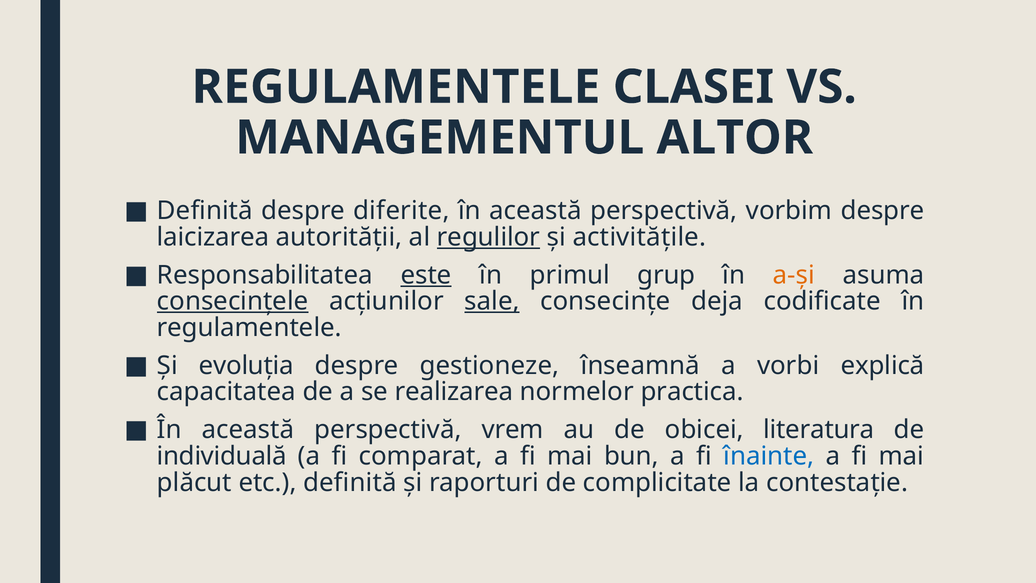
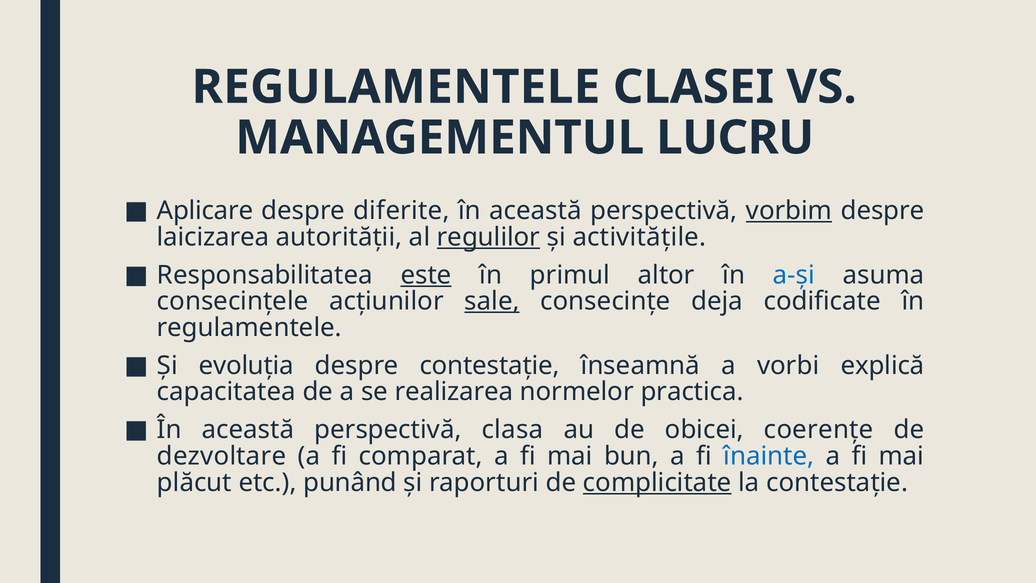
ALTOR: ALTOR -> LUCRU (735, 138)
Definită: Definită -> Aplicare (205, 211)
vorbim underline: none -> present (789, 211)
grup: grup -> altor (666, 275)
a-şi colour: orange -> blue (794, 275)
consecinţele underline: present -> none (233, 301)
despre gestioneze: gestioneze -> contestaţie (490, 365)
vrem: vrem -> clasa (512, 430)
literatura: literatura -> coerenţe (819, 430)
individuală: individuală -> dezvoltare (222, 456)
etc definită: definită -> punând (350, 482)
complicitate underline: none -> present (657, 482)
